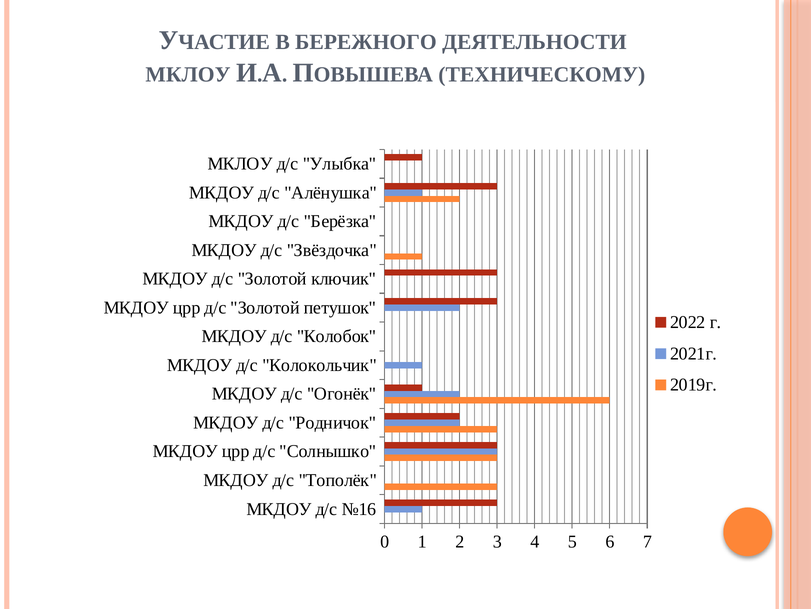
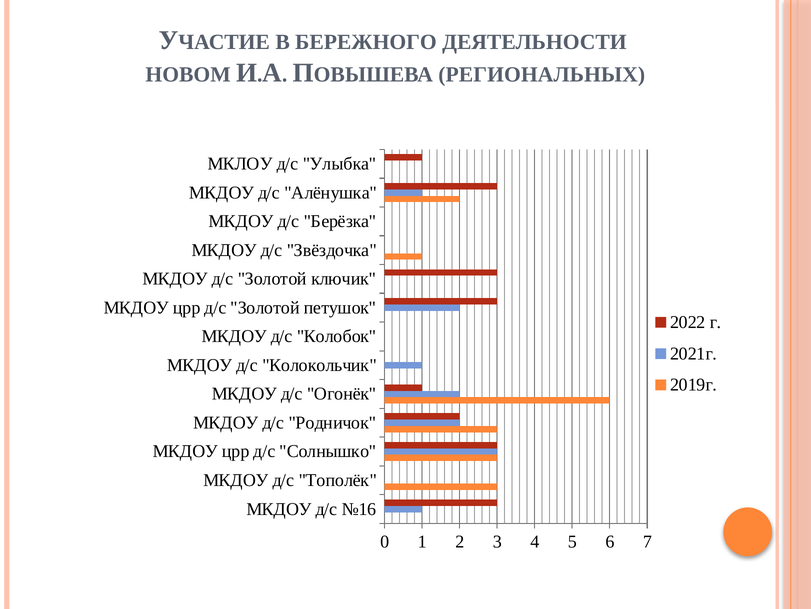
МКЛОУ: МКЛОУ -> НОВОМ (188, 75)
ТЕХНИЧЕСКОМУ: ТЕХНИЧЕСКОМУ -> РЕГИОНАЛЬНЫХ (542, 75)
